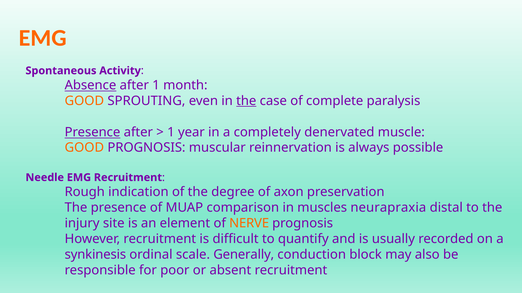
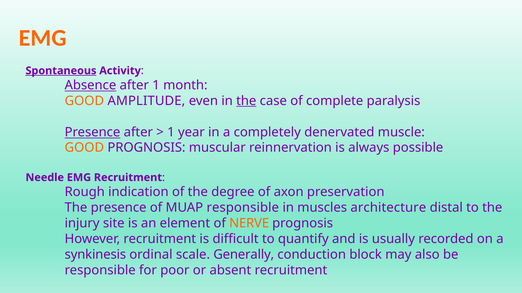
Spontaneous underline: none -> present (61, 71)
SPROUTING: SPROUTING -> AMPLITUDE (146, 101)
MUAP comparison: comparison -> responsible (243, 208)
neurapraxia: neurapraxia -> architecture (388, 208)
